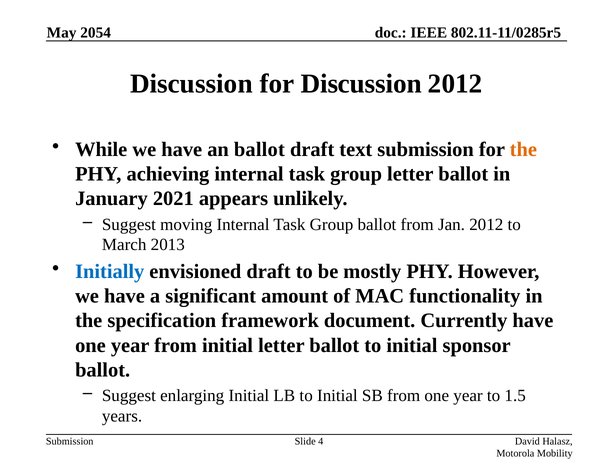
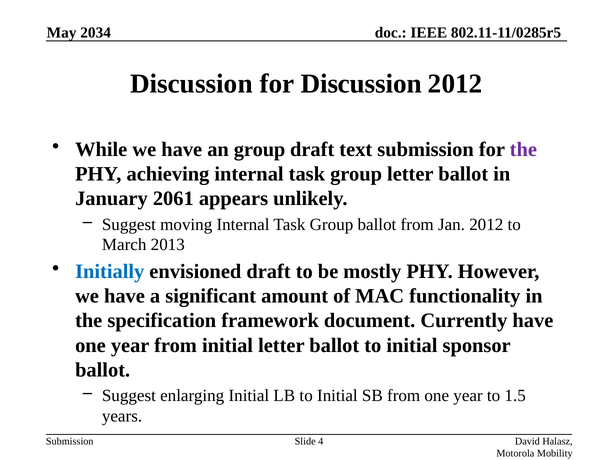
2054: 2054 -> 2034 (96, 33)
an ballot: ballot -> group (260, 150)
the colour: orange -> purple (523, 150)
2021: 2021 -> 2061 (173, 199)
